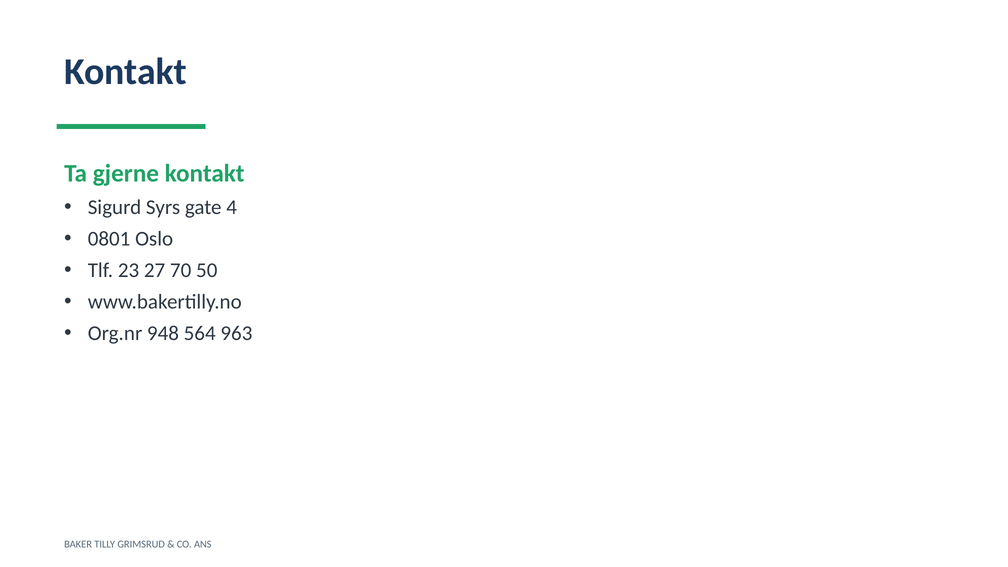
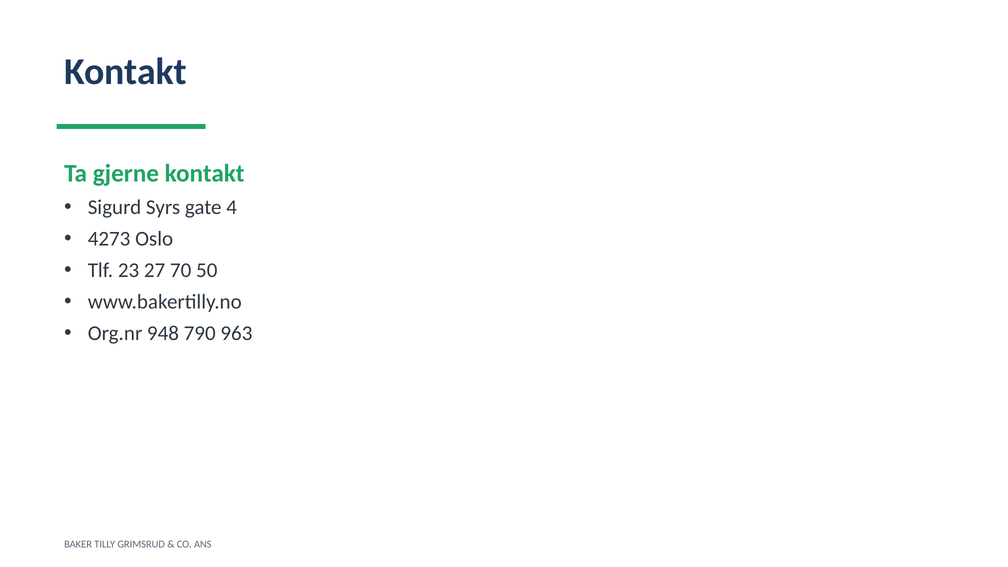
0801: 0801 -> 4273 (109, 239)
564: 564 -> 790 (200, 333)
